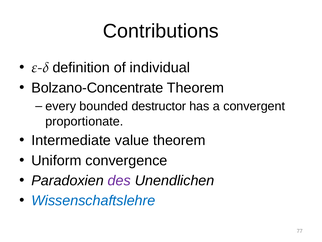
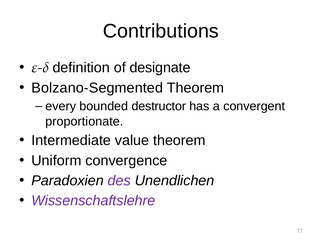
individual: individual -> designate (160, 68)
Bolzano-Concentrate: Bolzano-Concentrate -> Bolzano-Segmented (97, 88)
Wissenschaftslehre colour: blue -> purple (93, 200)
